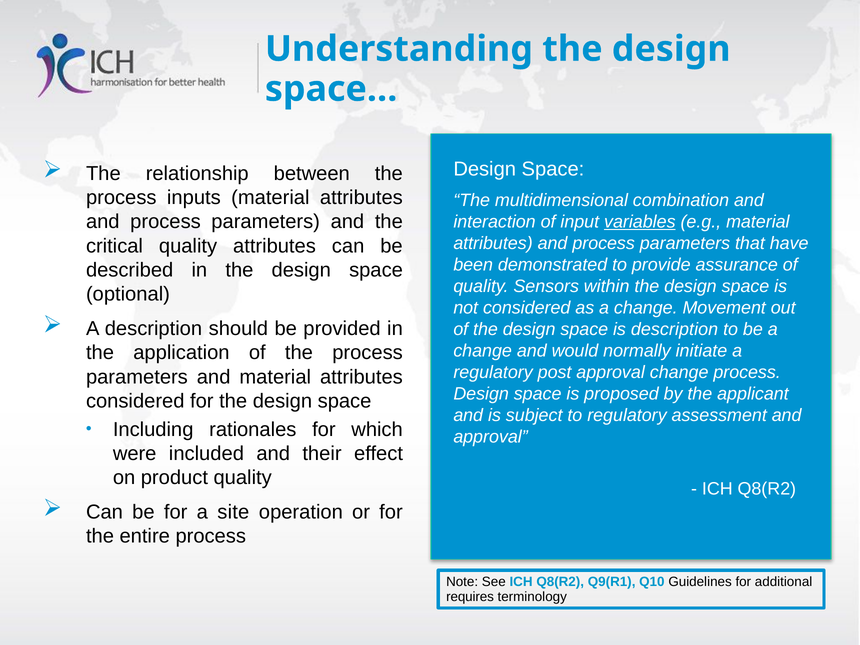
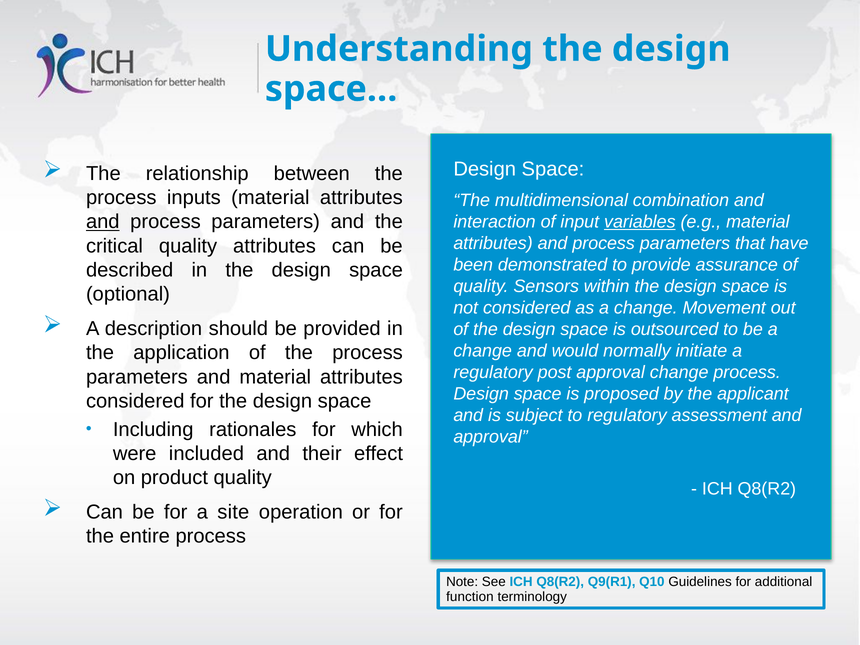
and underline: none -> present (103, 222)
is description: description -> outsourced (675, 329)
requires: requires -> function (470, 597)
